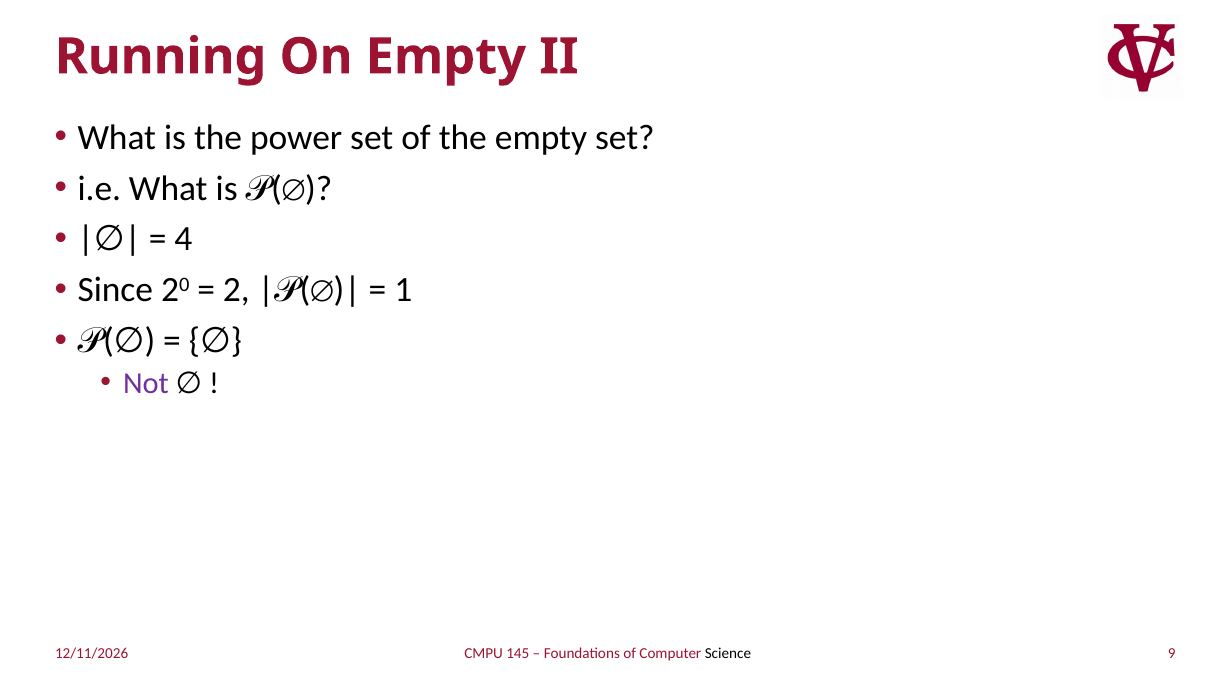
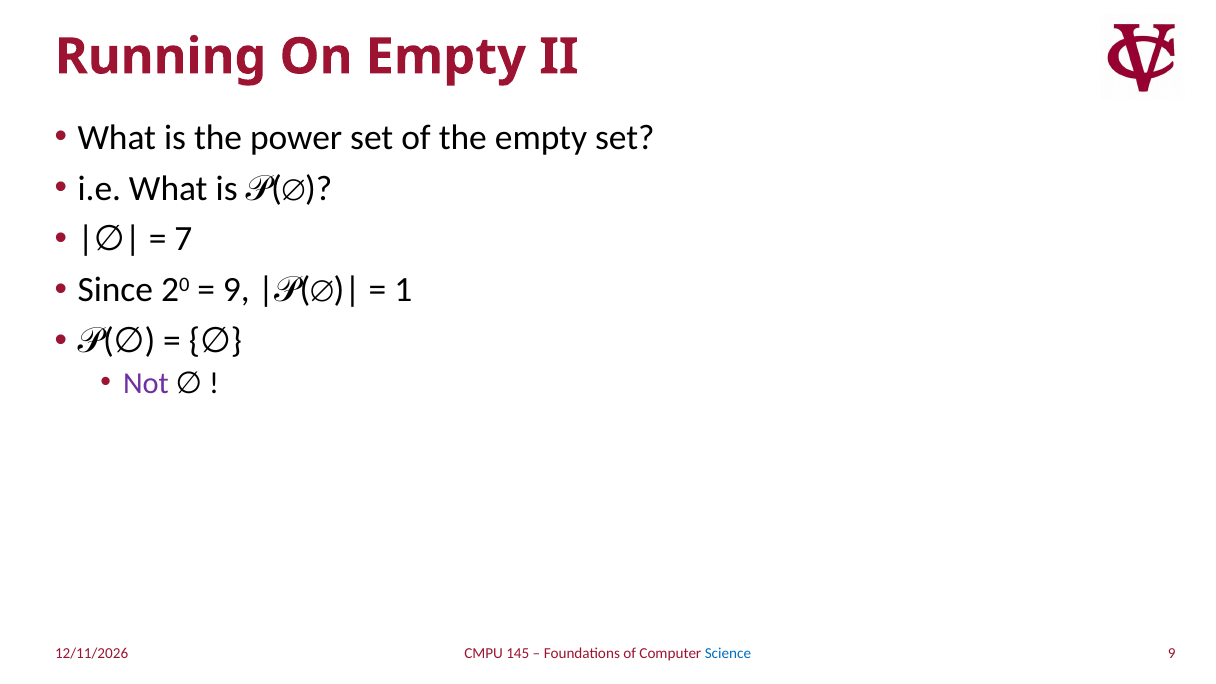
4: 4 -> 7 (183, 239)
2: 2 -> 9 (236, 290)
Science colour: black -> blue (728, 653)
